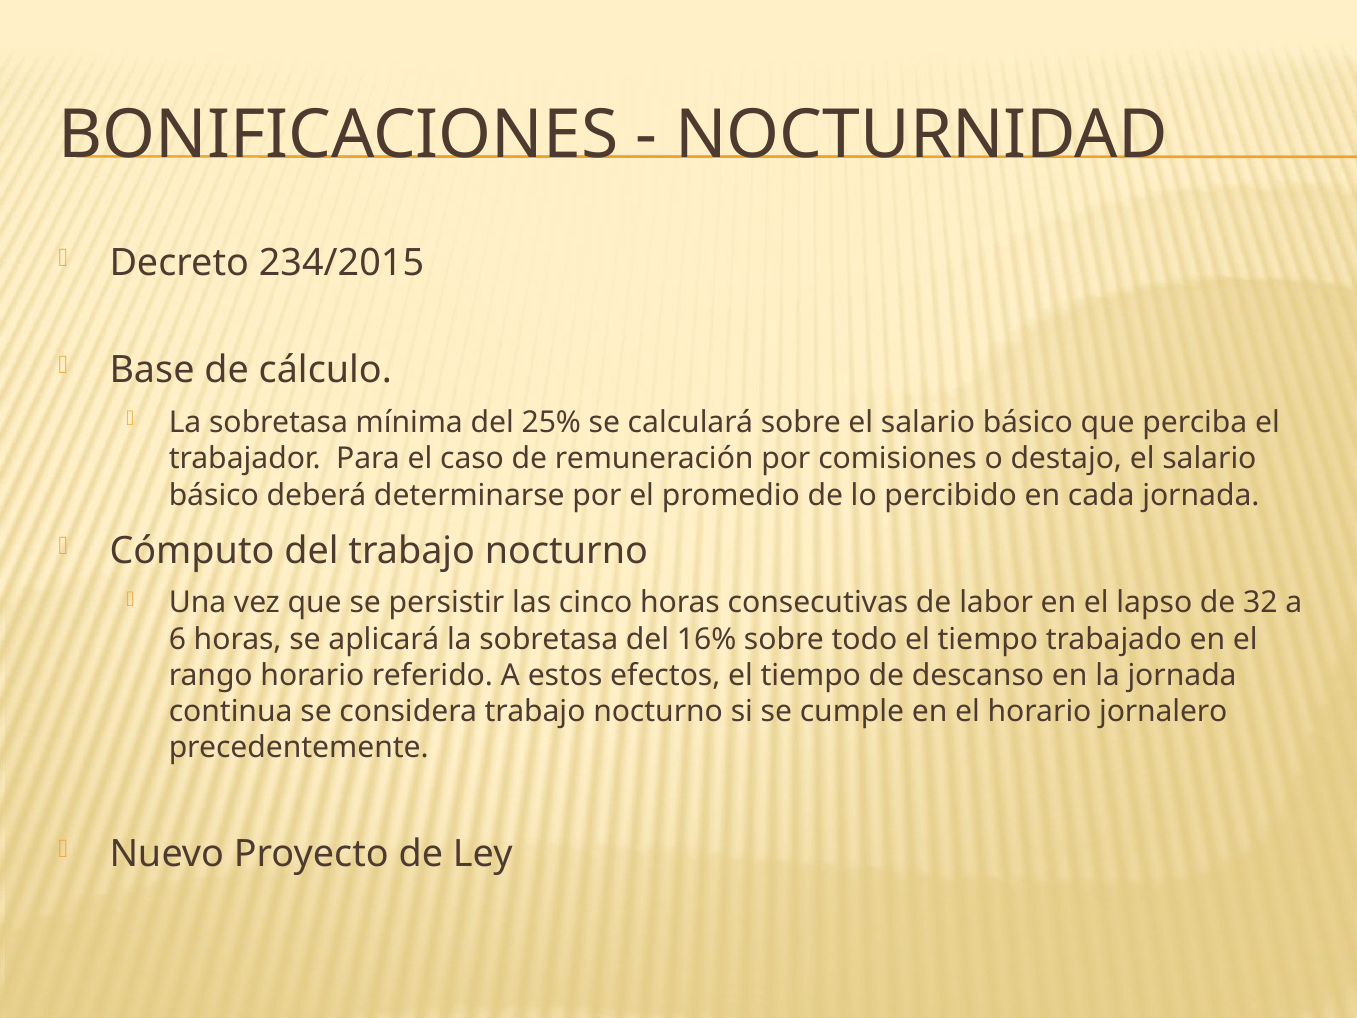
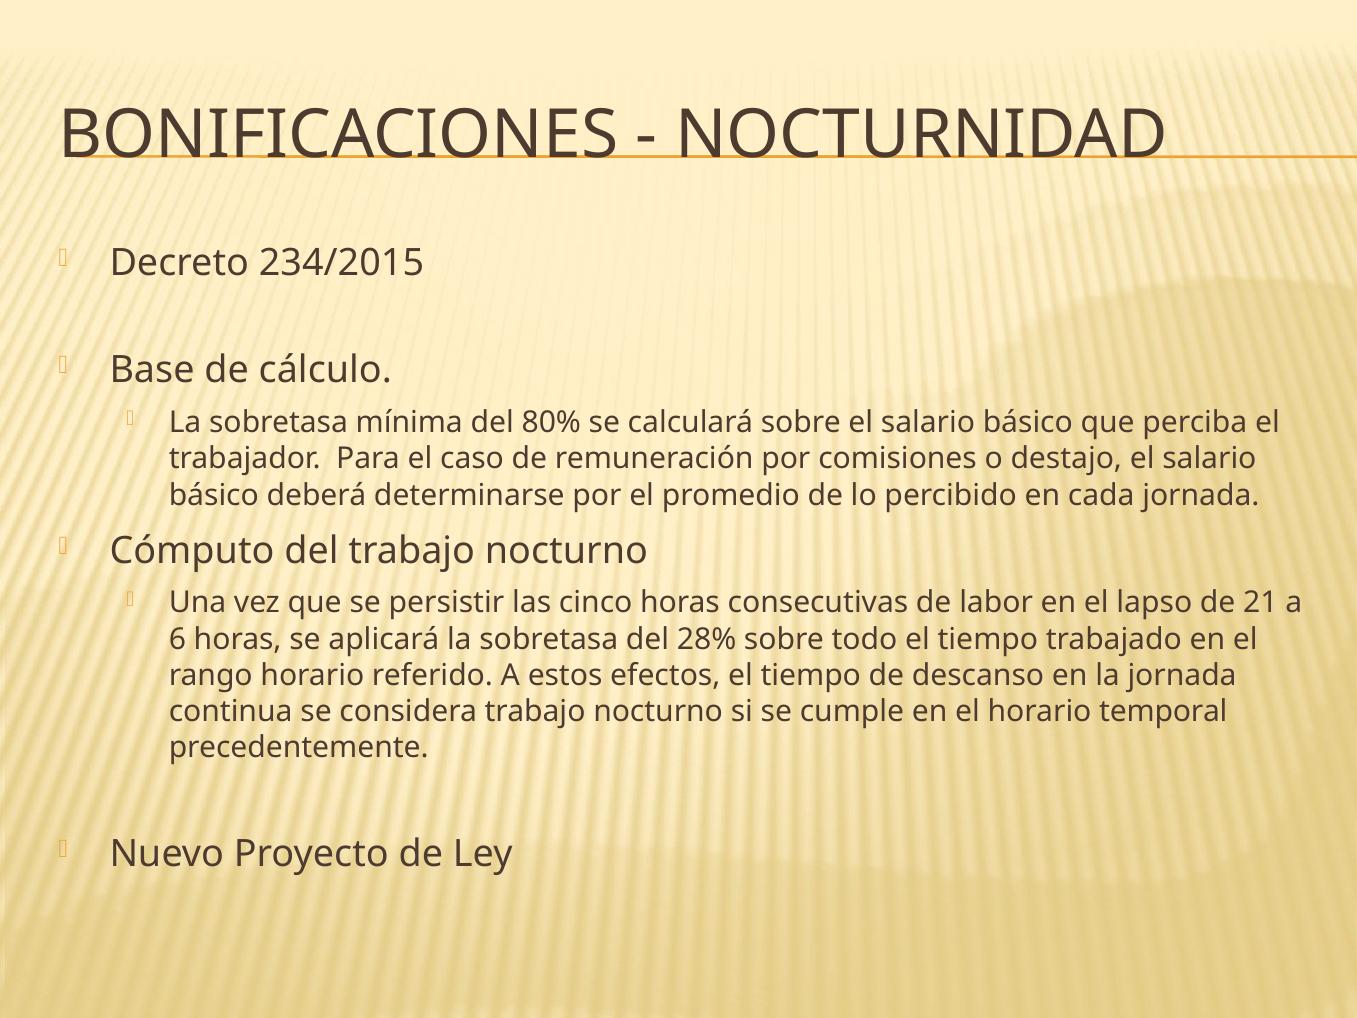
25%: 25% -> 80% (551, 423)
32: 32 -> 21 (1260, 603)
16%: 16% -> 28% (707, 639)
jornalero: jornalero -> temporal (1163, 711)
